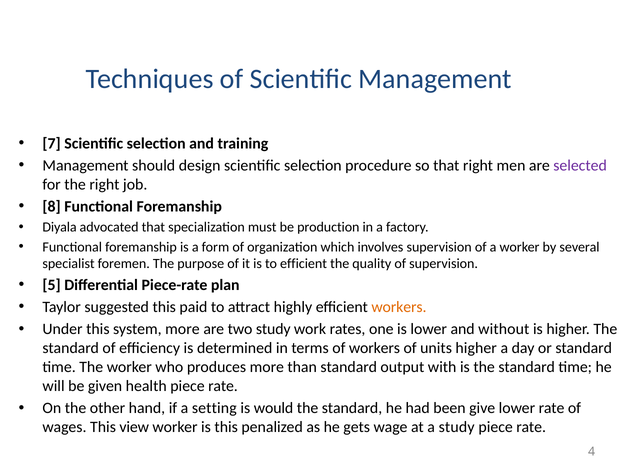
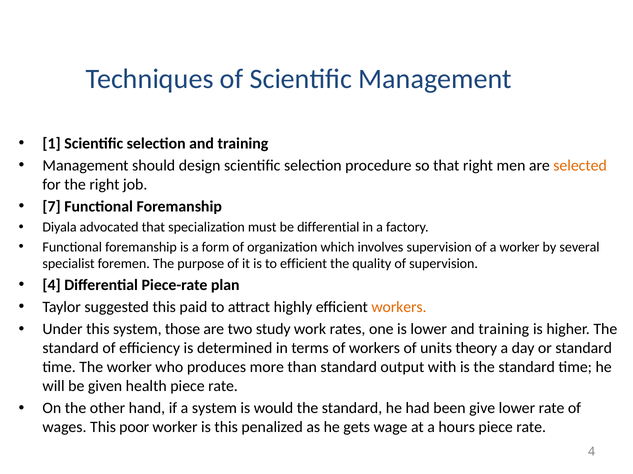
7: 7 -> 1 (52, 144)
selected colour: purple -> orange (580, 166)
8: 8 -> 7 (52, 207)
be production: production -> differential (328, 228)
5: 5 -> 4 (52, 285)
system more: more -> those (183, 330)
lower and without: without -> training (504, 330)
units higher: higher -> theory (476, 349)
a setting: setting -> system (214, 409)
view: view -> poor (134, 428)
a study: study -> hours (457, 428)
